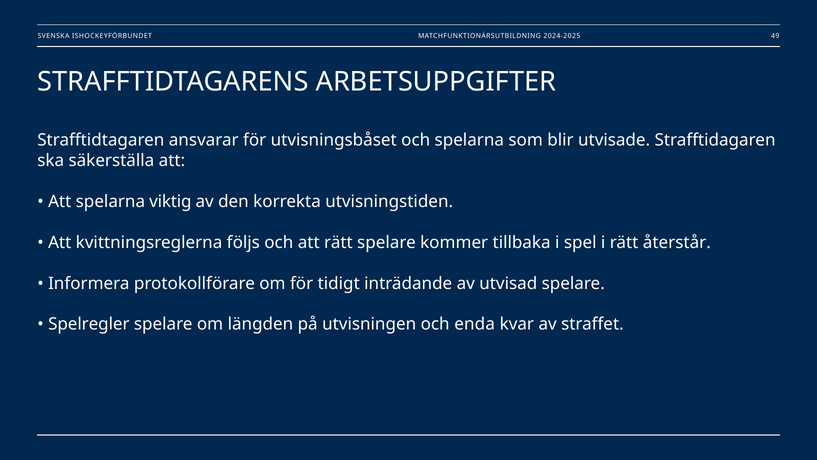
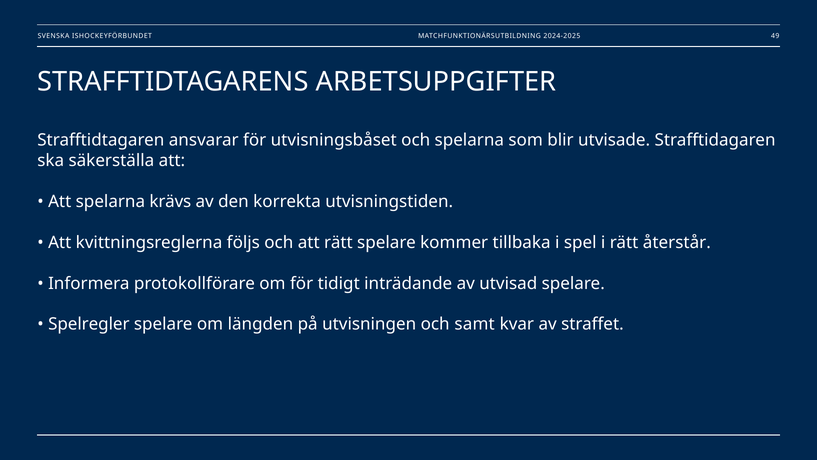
viktig: viktig -> krävs (170, 201)
enda: enda -> samt (475, 324)
